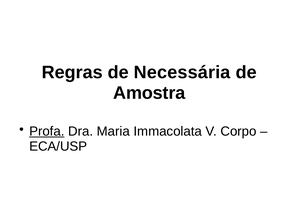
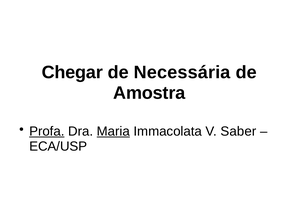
Regras: Regras -> Chegar (72, 72)
Maria underline: none -> present (113, 131)
Corpo: Corpo -> Saber (238, 131)
